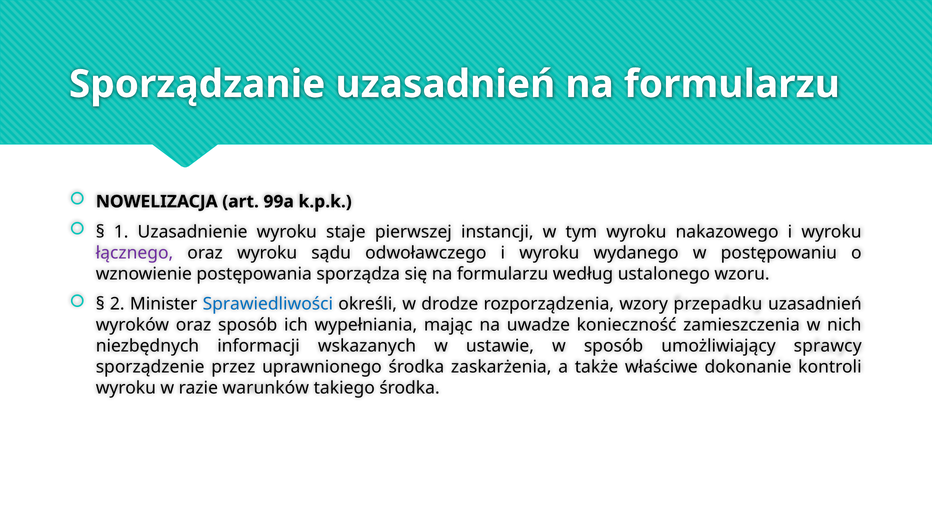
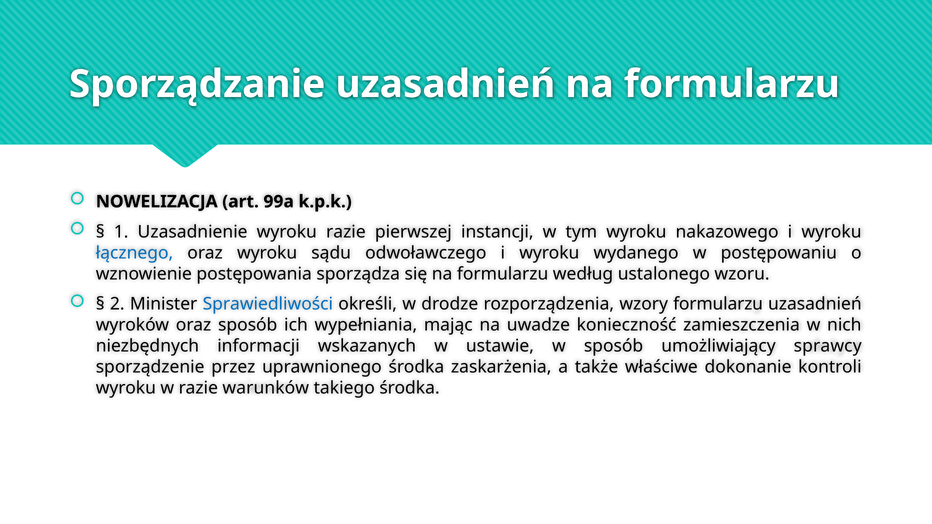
wyroku staje: staje -> razie (346, 232)
łącznego colour: purple -> blue (135, 253)
wzory przepadku: przepadku -> formularzu (718, 304)
